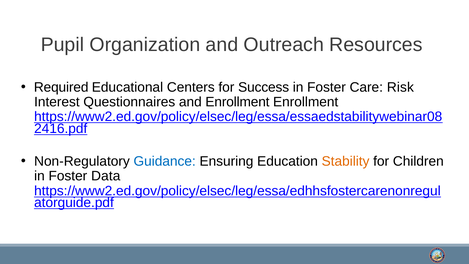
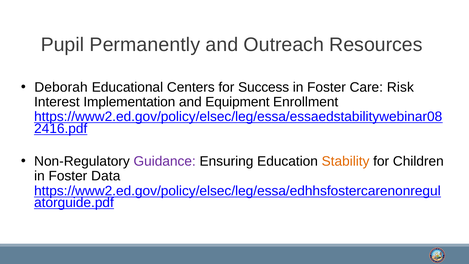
Organization: Organization -> Permanently (145, 45)
Required: Required -> Deborah (61, 87)
Questionnaires: Questionnaires -> Implementation (129, 102)
and Enrollment: Enrollment -> Equipment (237, 102)
Guidance colour: blue -> purple (165, 161)
